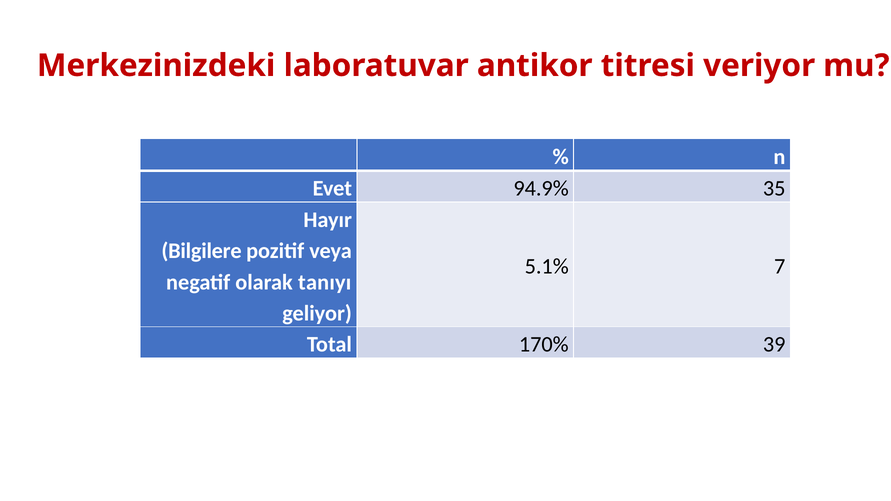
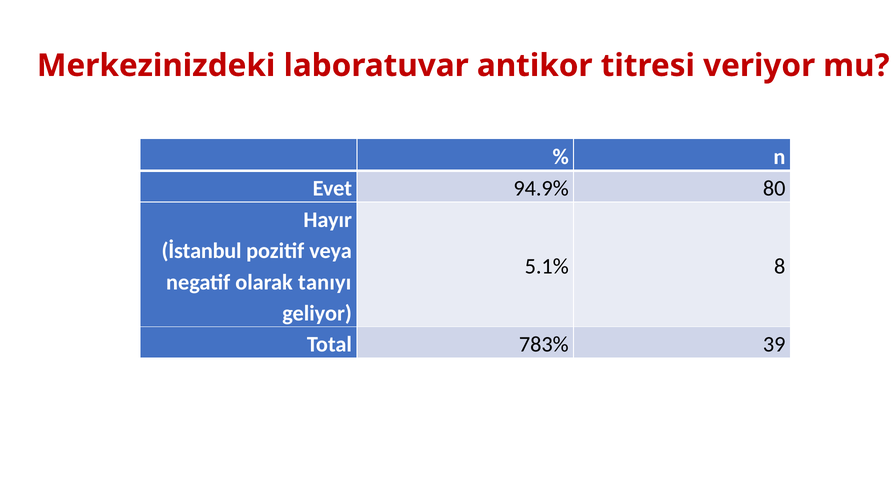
35: 35 -> 80 (774, 189)
Bilgilere: Bilgilere -> İstanbul (202, 251)
7: 7 -> 8 (780, 267)
170%: 170% -> 783% (544, 345)
